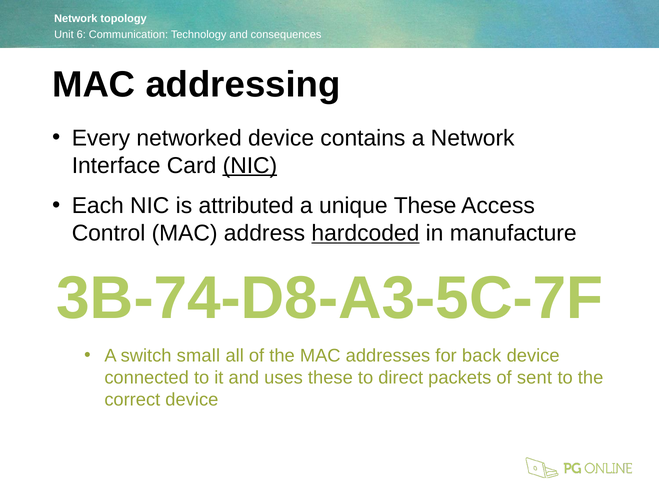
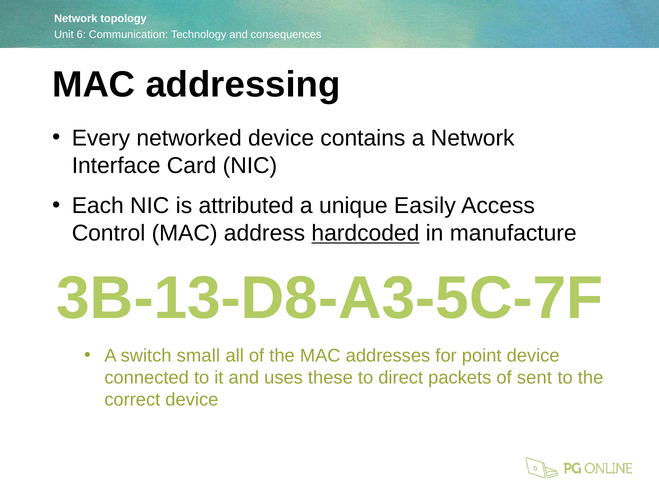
NIC underline: present -> none (250, 166)
unique These: These -> Easily (425, 206)
3B-74-D8-A3-5C-7F: 3B-74-D8-A3-5C-7F -> 3B-13-D8-A3-5C-7F (330, 299)
back: back -> point (482, 356)
